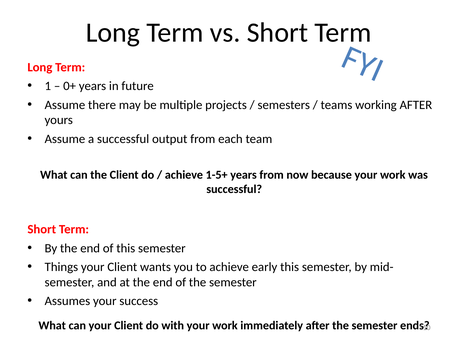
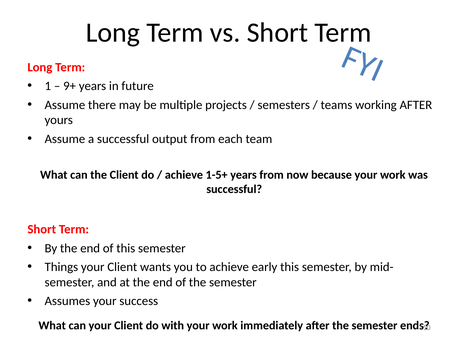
0+: 0+ -> 9+ (70, 86)
